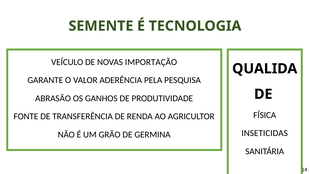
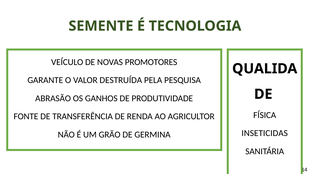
IMPORTAÇÃO: IMPORTAÇÃO -> PROMOTORES (151, 62)
ADERÊNCIA: ADERÊNCIA -> DESTRUÍDA (121, 80)
